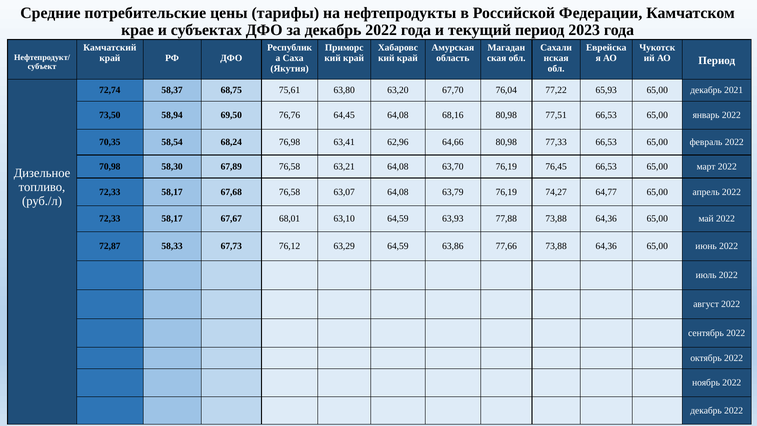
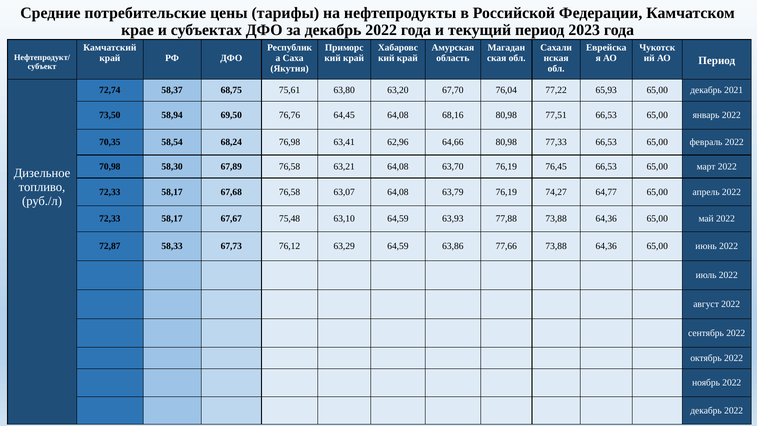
68,01: 68,01 -> 75,48 (290, 219)
